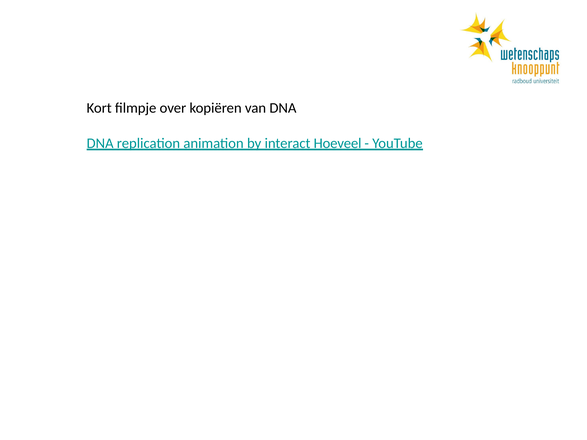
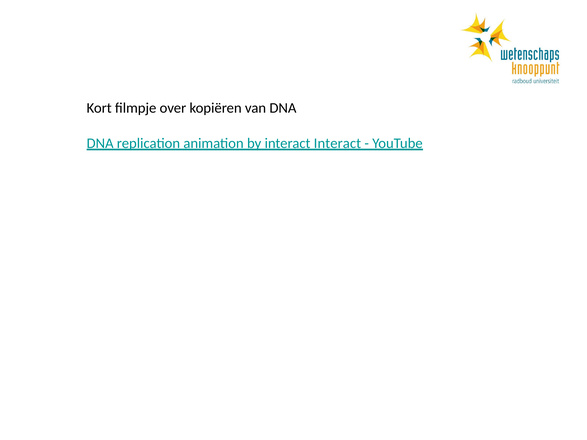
interact Hoeveel: Hoeveel -> Interact (337, 143)
